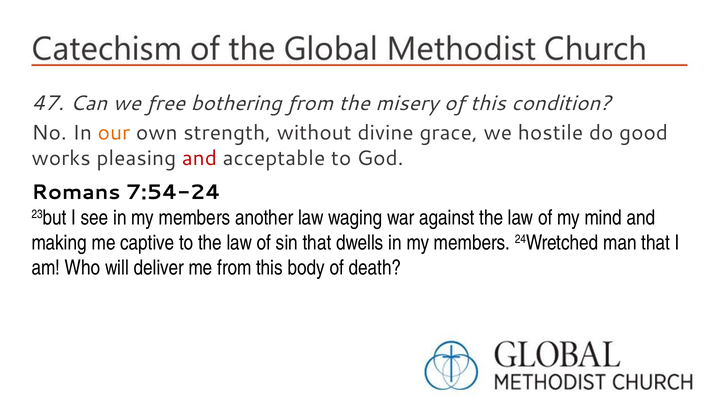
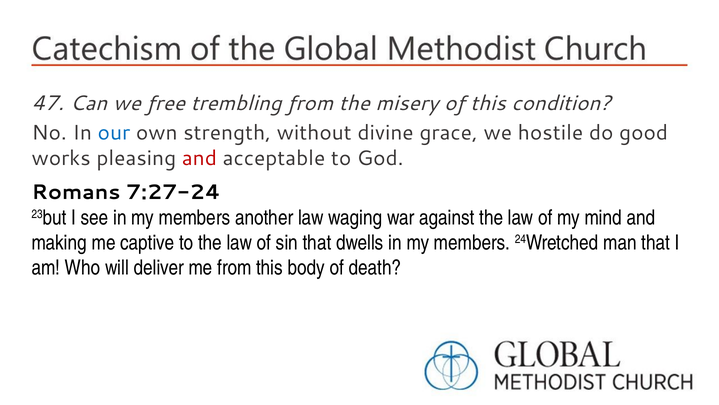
bothering: bothering -> trembling (236, 103)
our colour: orange -> blue (114, 133)
7:54-24: 7:54-24 -> 7:27-24 (173, 192)
